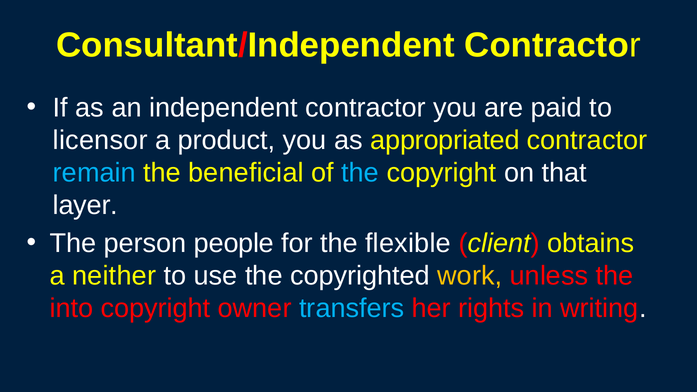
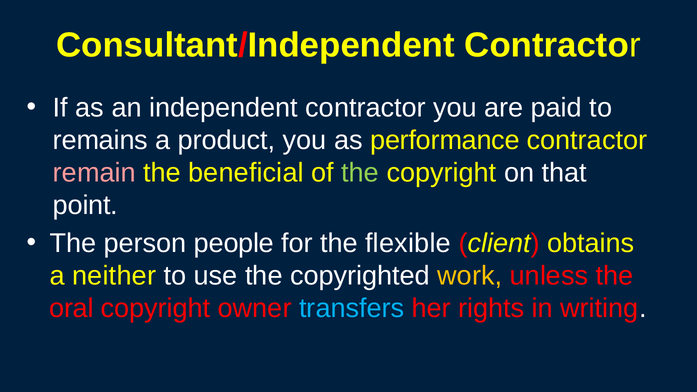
licensor: licensor -> remains (100, 140)
appropriated: appropriated -> performance (445, 140)
remain colour: light blue -> pink (94, 173)
the colour: light blue -> light green (360, 173)
layer: layer -> point (85, 206)
into: into -> oral (72, 309)
